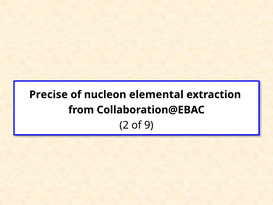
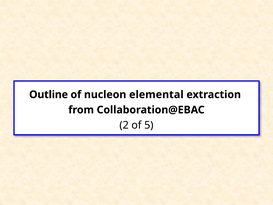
Precise: Precise -> Outline (49, 94)
9: 9 -> 5 (149, 125)
